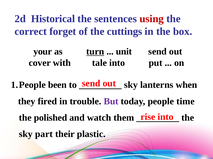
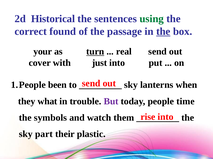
using colour: red -> green (152, 19)
forget: forget -> found (63, 32)
cuttings: cuttings -> passage (125, 32)
the underline: none -> present (163, 32)
unit: unit -> real (124, 52)
tale: tale -> just (100, 63)
fired: fired -> what (47, 102)
polished: polished -> symbols (50, 118)
